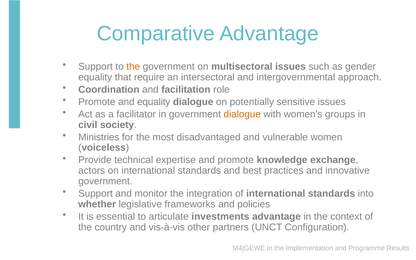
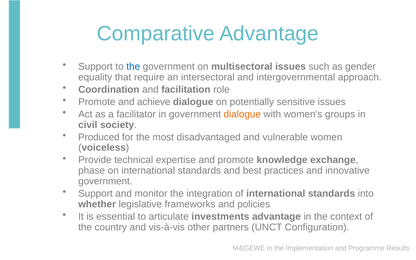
the colour: orange -> blue (133, 67)
and equality: equality -> achieve (154, 102)
Ministries: Ministries -> Produced (99, 137)
actors: actors -> phase (92, 171)
